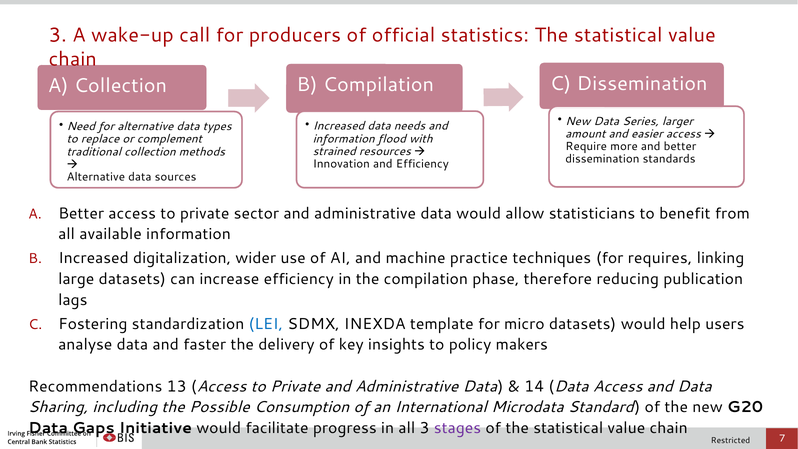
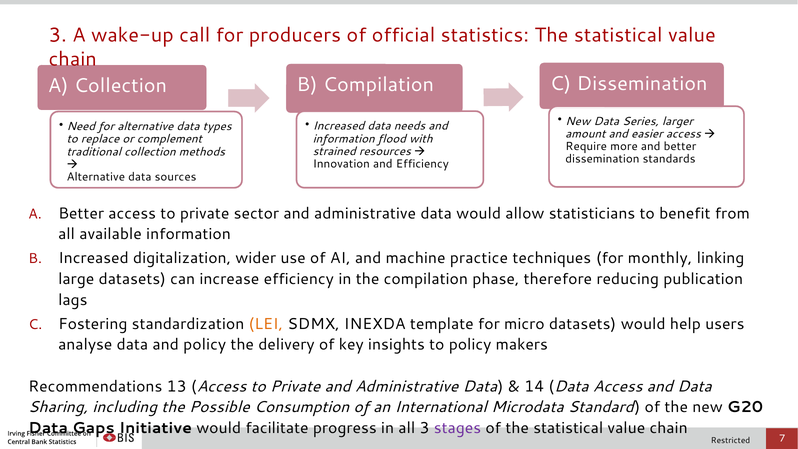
requires: requires -> monthly (660, 258)
LEI colour: blue -> orange (266, 324)
and faster: faster -> policy (205, 345)
